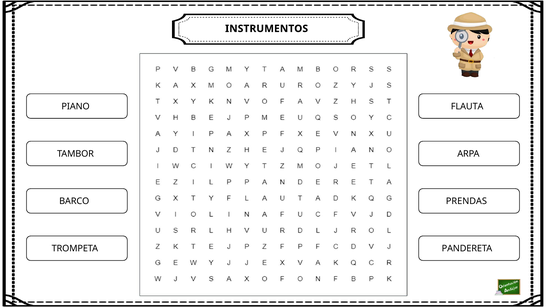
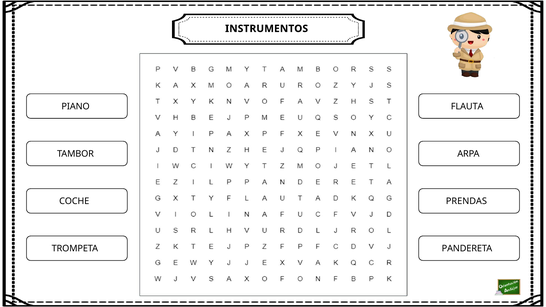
BARCO: BARCO -> COCHE (74, 201)
